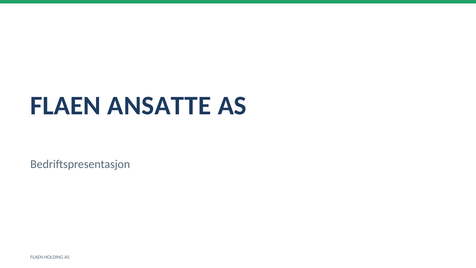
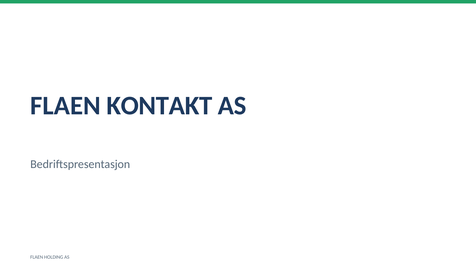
ANSATTE: ANSATTE -> KONTAKT (159, 106)
